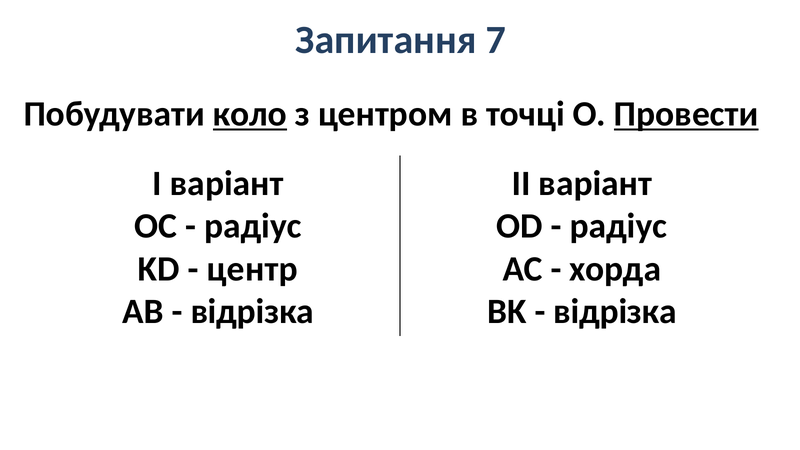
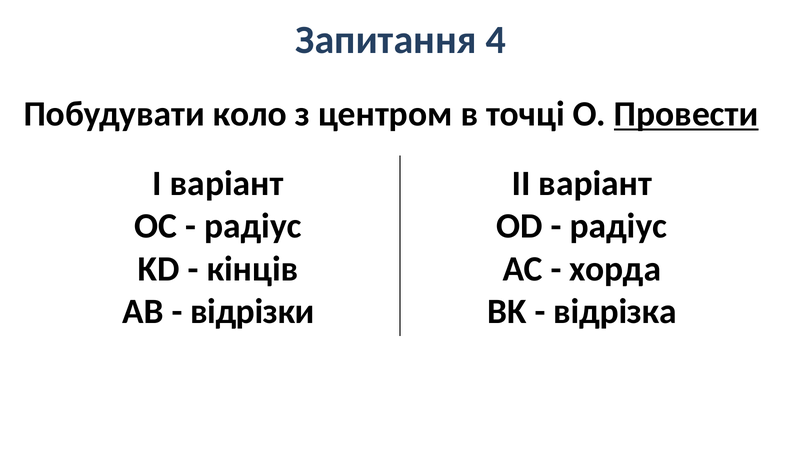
7: 7 -> 4 (496, 40)
коло underline: present -> none (250, 114)
центр: центр -> кінців (252, 269)
відрізка: відрізка -> відрізки (252, 311)
